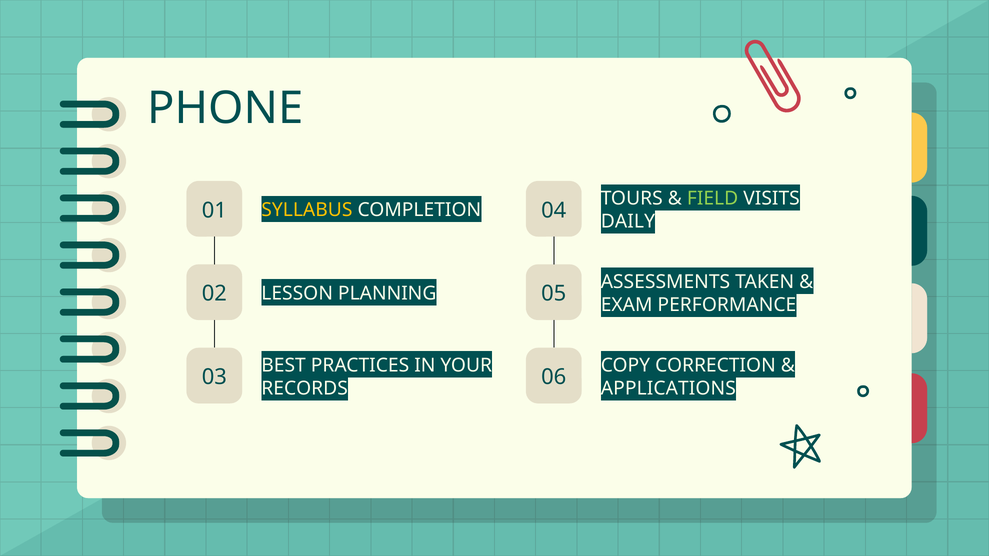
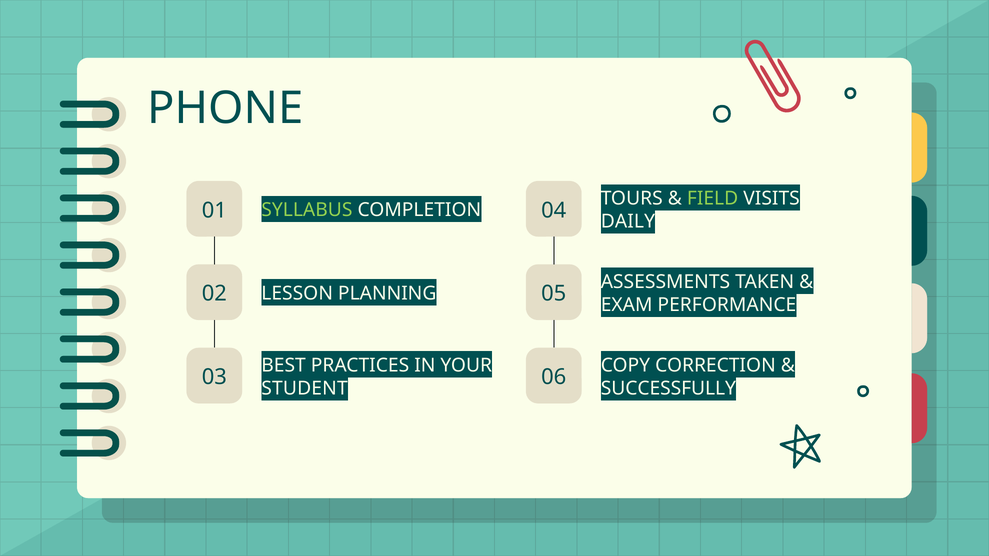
SYLLABUS colour: yellow -> light green (307, 210)
RECORDS: RECORDS -> STUDENT (305, 389)
APPLICATIONS: APPLICATIONS -> SUCCESSFULLY (668, 389)
